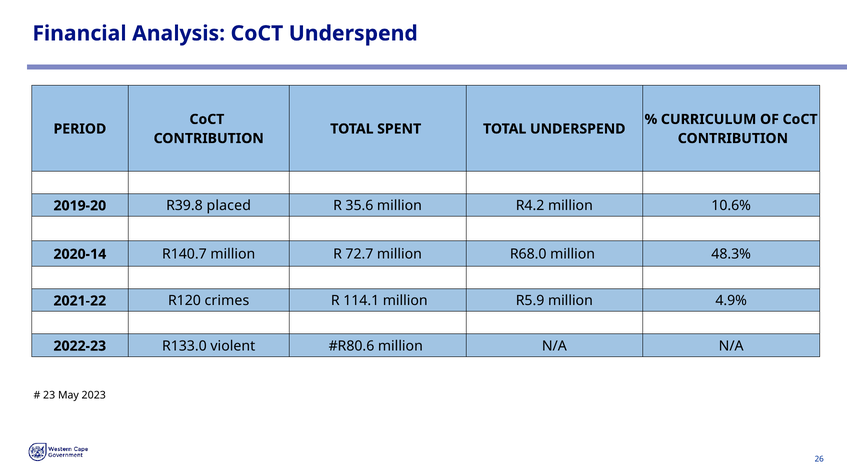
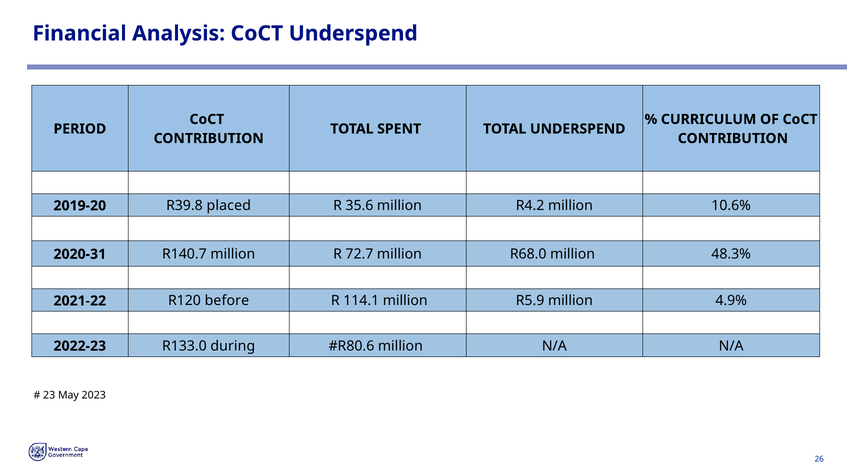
2020-14: 2020-14 -> 2020-31 (80, 254)
crimes: crimes -> before (227, 301)
violent: violent -> during (233, 346)
